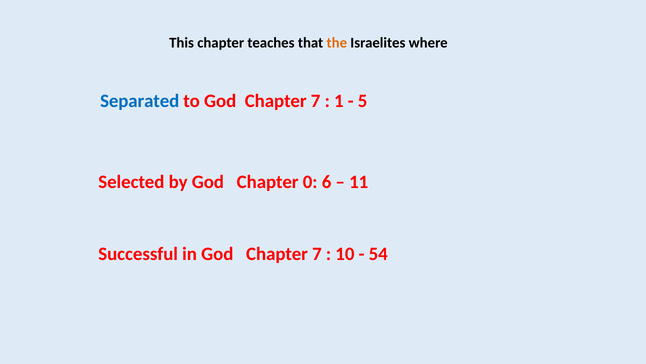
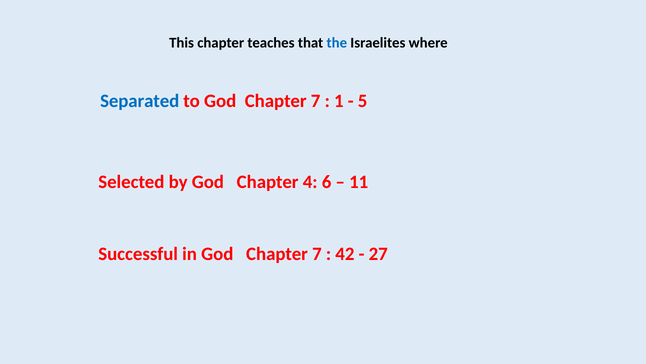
the colour: orange -> blue (337, 43)
0: 0 -> 4 (310, 182)
10: 10 -> 42 (345, 254)
54: 54 -> 27 (378, 254)
